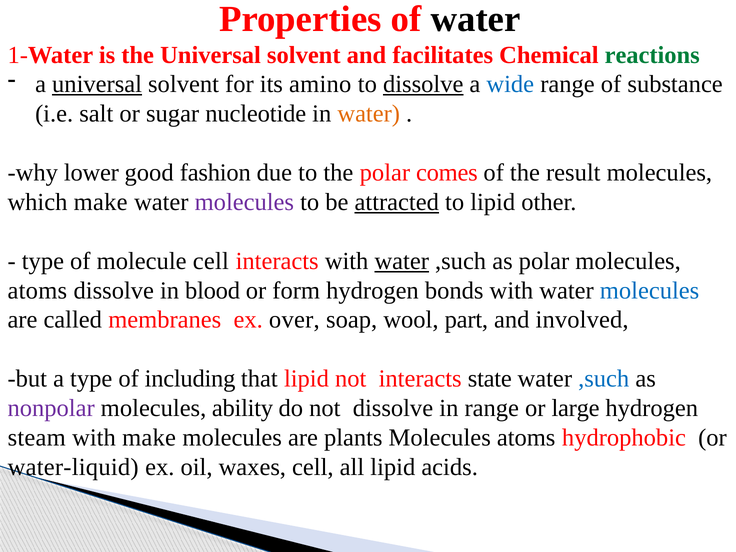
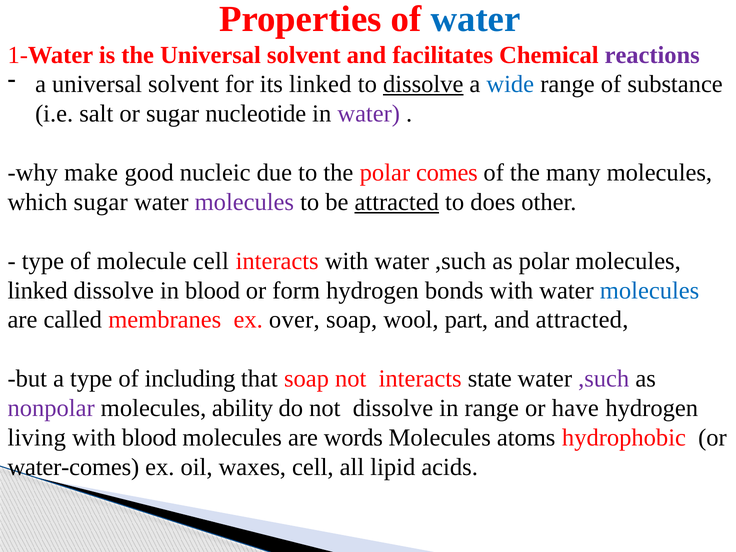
water colour: black -> blue (476, 19)
reactions colour: green -> purple (652, 55)
universal underline: present -> none (97, 84)
its amino: amino -> linked (320, 84)
water colour: orange -> purple (369, 114)
lower: lower -> make (91, 173)
fashion: fashion -> nucleic (215, 173)
result: result -> many (573, 173)
which make: make -> sugar (101, 202)
to lipid: lipid -> does (493, 202)
water underline: present -> none (402, 261)
atoms: atoms -> linked (38, 290)
and involved: involved -> attracted (582, 320)
that lipid: lipid -> soap (306, 379)
,such colour: blue -> purple (604, 379)
large: large -> have (575, 408)
steam: steam -> living (37, 438)
with make: make -> blood (149, 438)
plants: plants -> words (353, 438)
water-liquid: water-liquid -> water-comes (73, 467)
